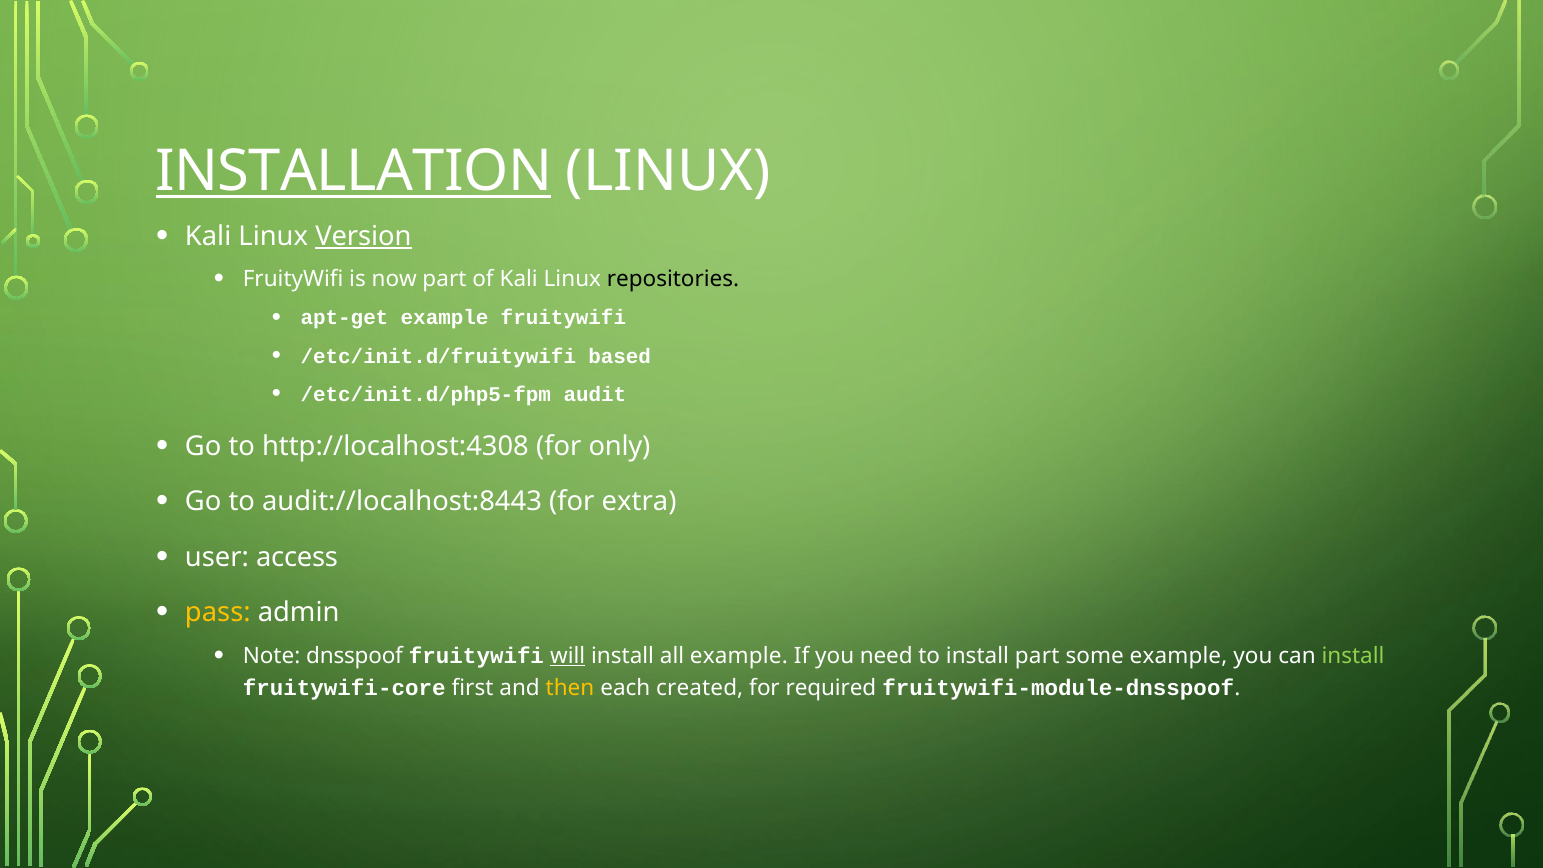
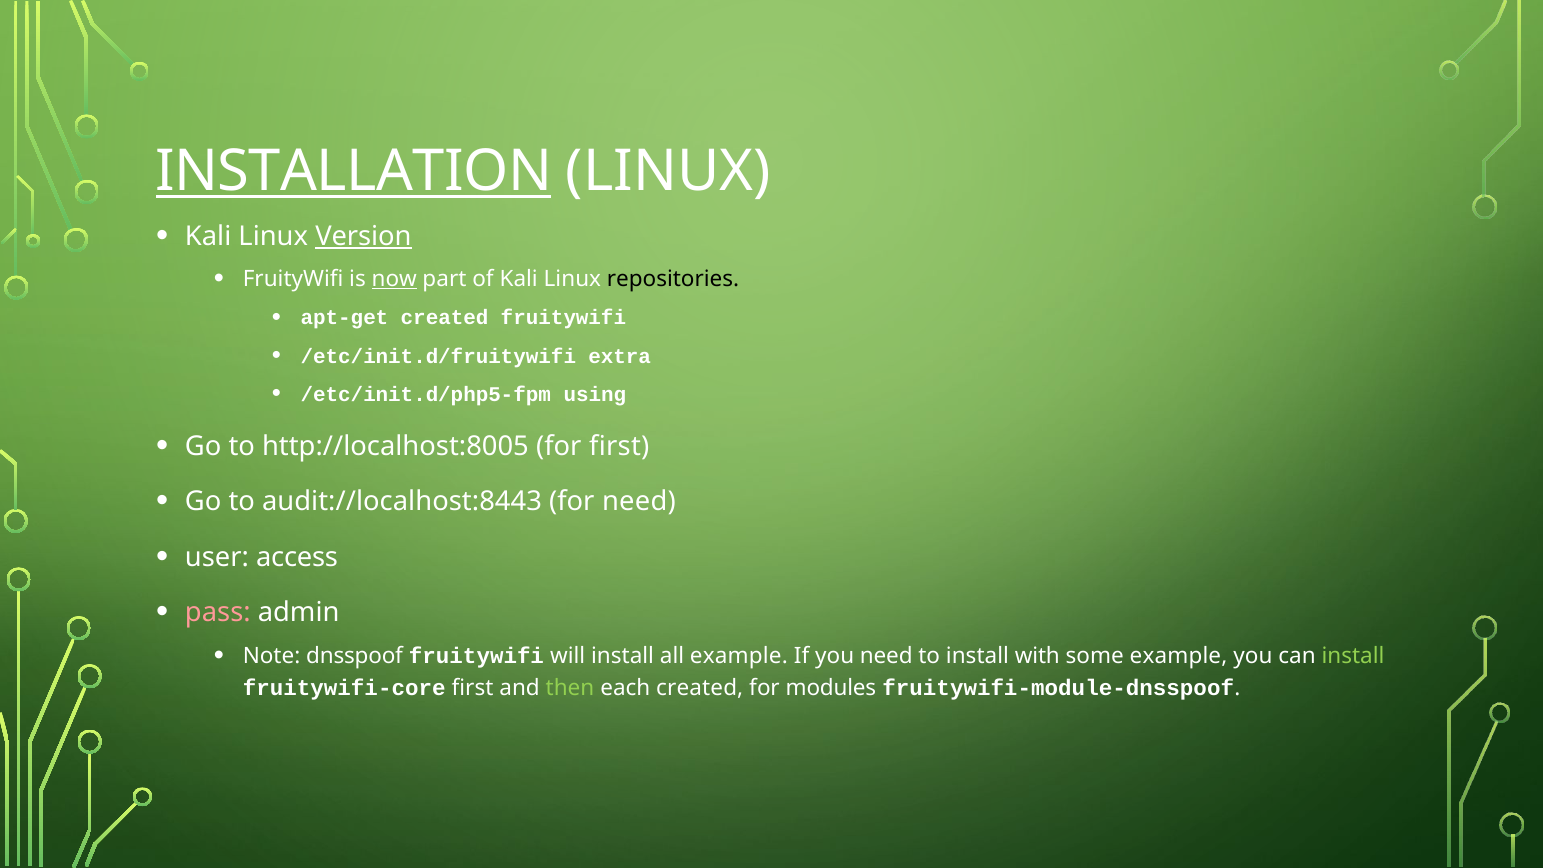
now underline: none -> present (394, 279)
apt-get example: example -> created (445, 318)
based: based -> extra (620, 356)
audit: audit -> using (595, 394)
http://localhost:4308: http://localhost:4308 -> http://localhost:8005 (395, 446)
for only: only -> first (619, 446)
for extra: extra -> need (639, 502)
pass colour: yellow -> pink (218, 613)
will underline: present -> none (568, 656)
install part: part -> with (1037, 656)
then colour: yellow -> light green (570, 688)
required: required -> modules (831, 688)
